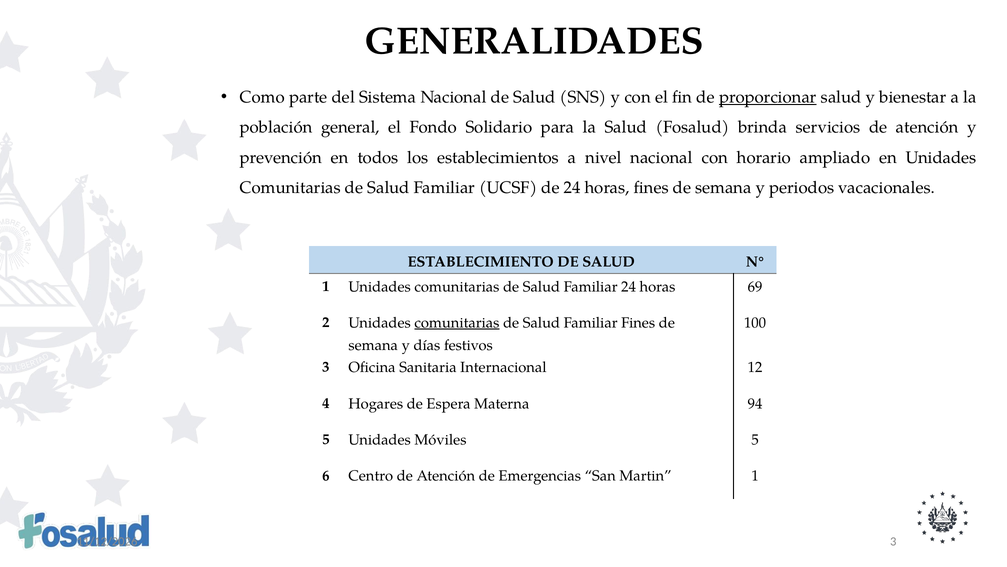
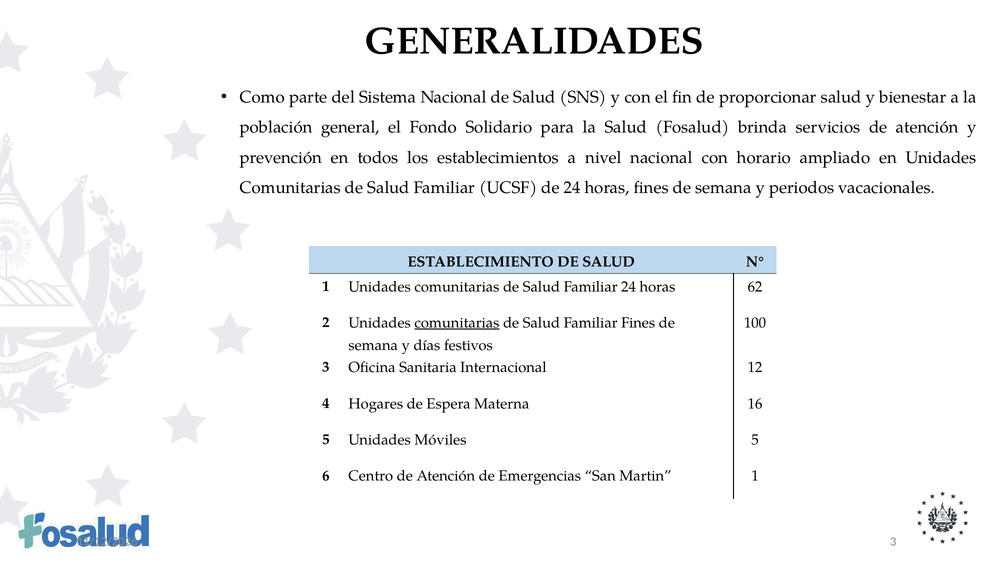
proporcionar underline: present -> none (768, 97)
69: 69 -> 62 (755, 286)
94: 94 -> 16 (755, 403)
